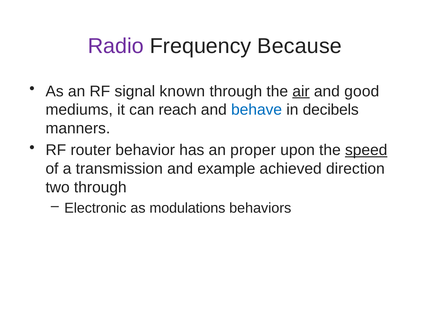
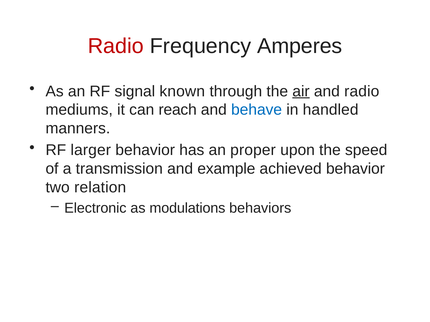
Radio colour: purple -> red (116, 46)
Because: Because -> Amperes (300, 46)
and good: good -> radio (362, 91)
decibels: decibels -> handled (331, 110)
router: router -> larger (91, 150)
speed underline: present -> none (366, 150)
achieved direction: direction -> behavior (355, 169)
two through: through -> relation (100, 188)
